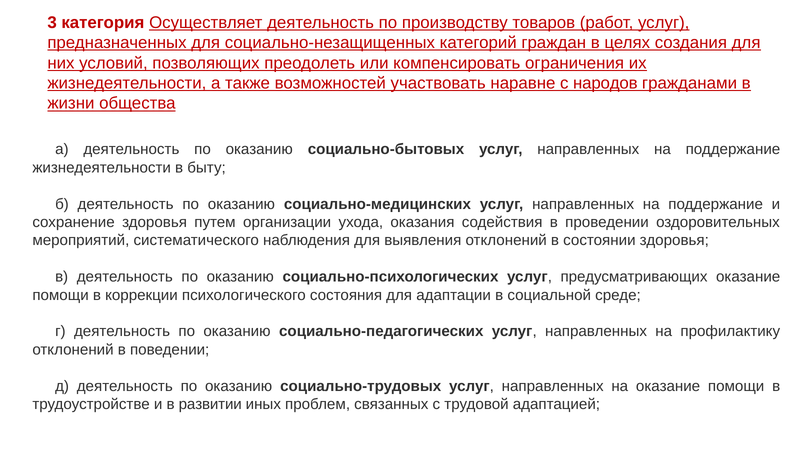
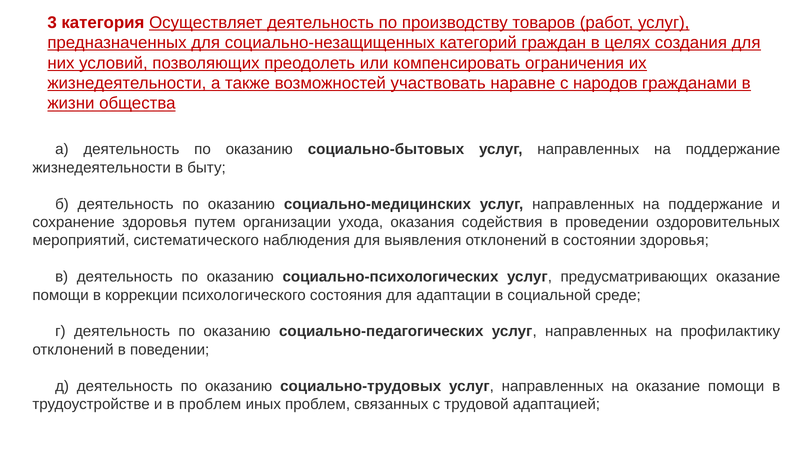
в развитии: развитии -> проблем (210, 404)
